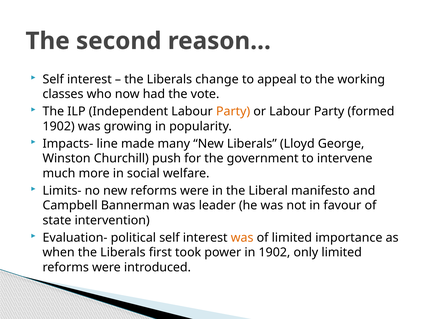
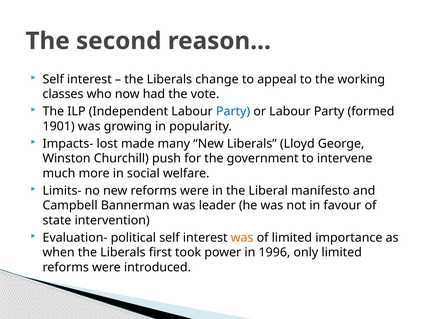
Party colour: orange -> blue (233, 112)
1902: 1902 -> 1901 (59, 127)
line: line -> lost (107, 144)
in 1902: 1902 -> 1996 (274, 253)
